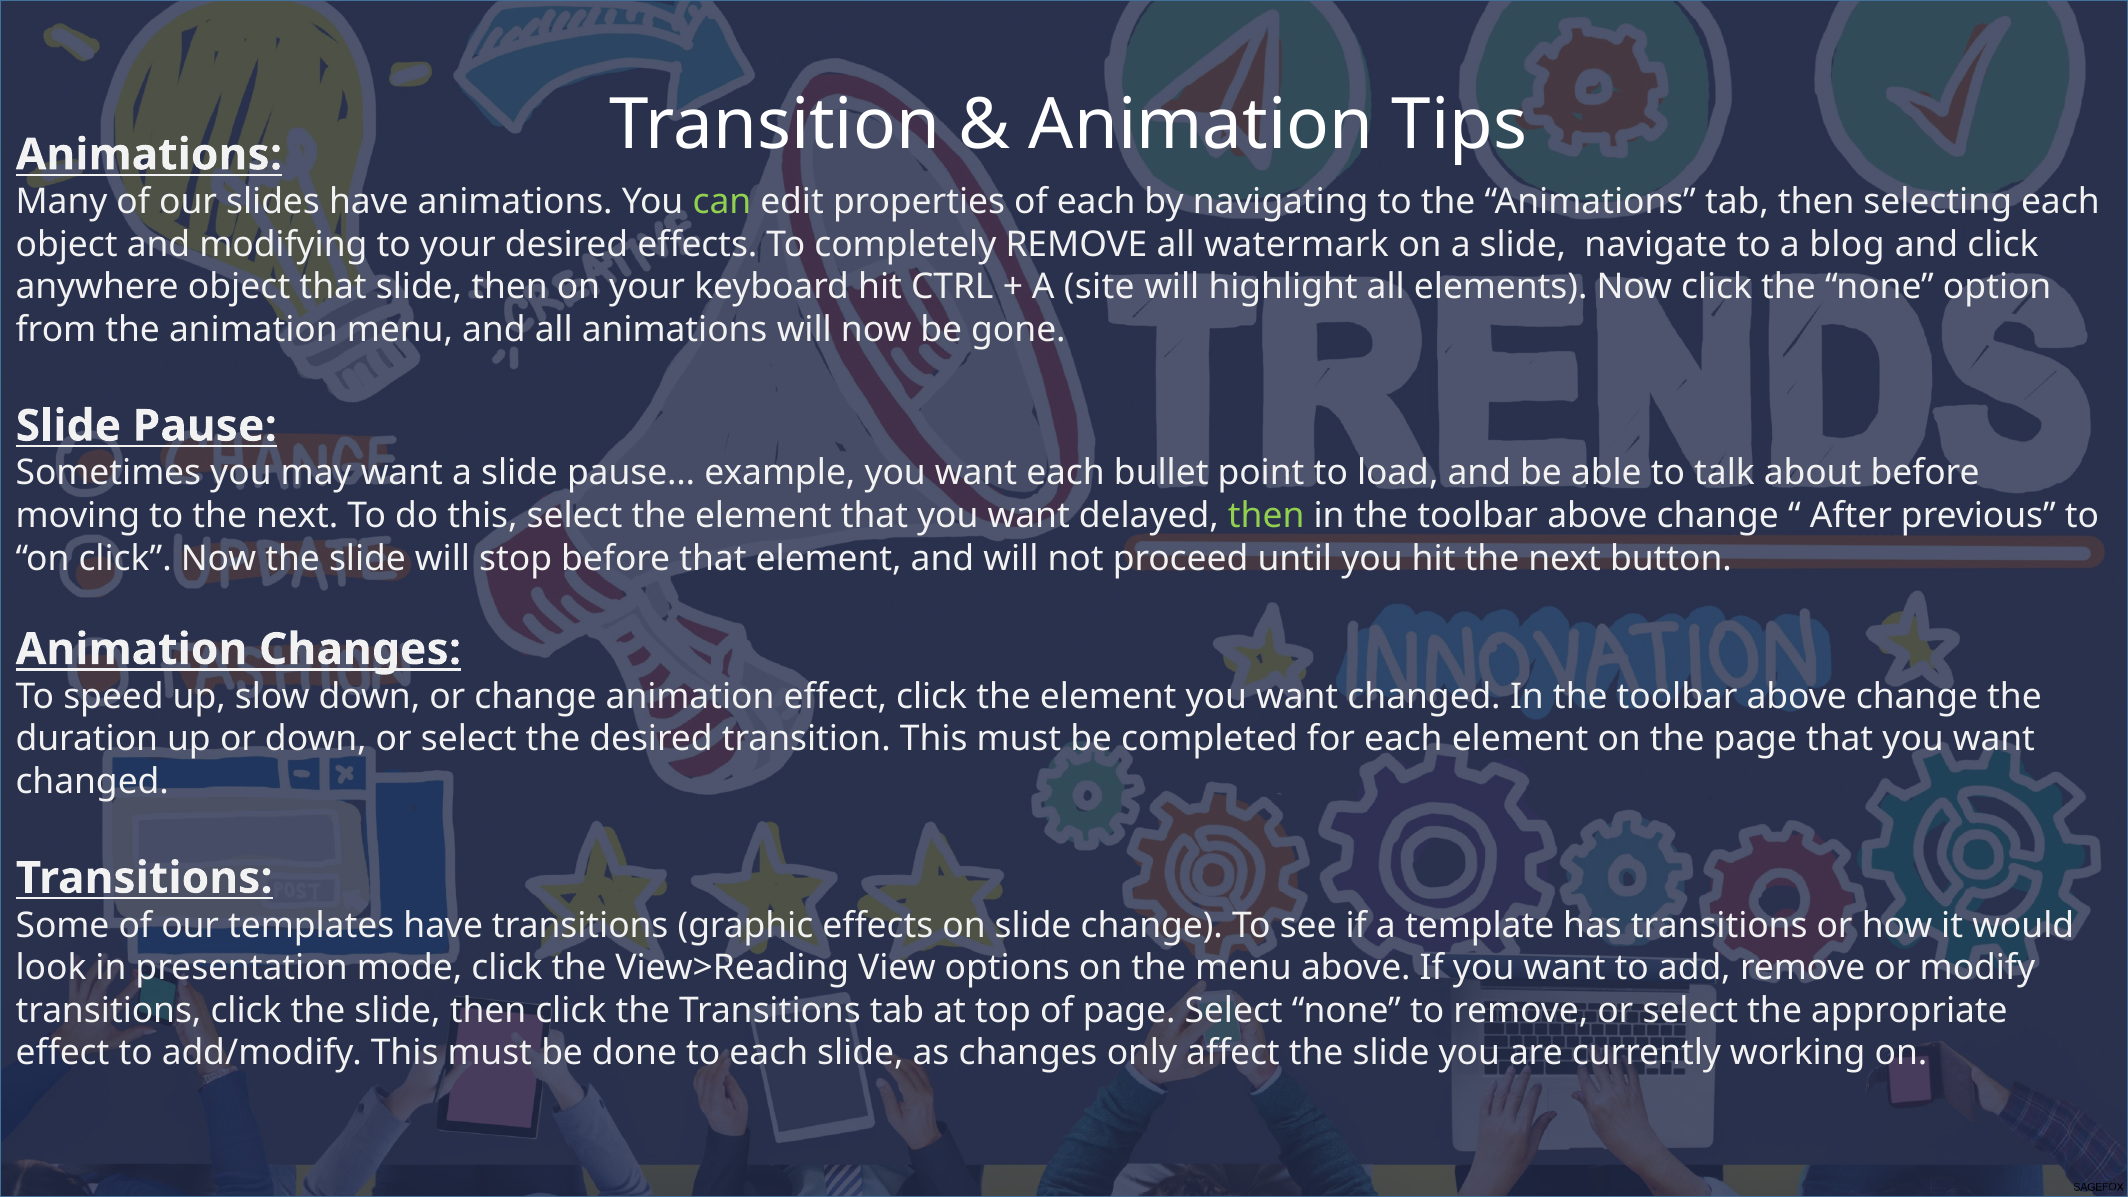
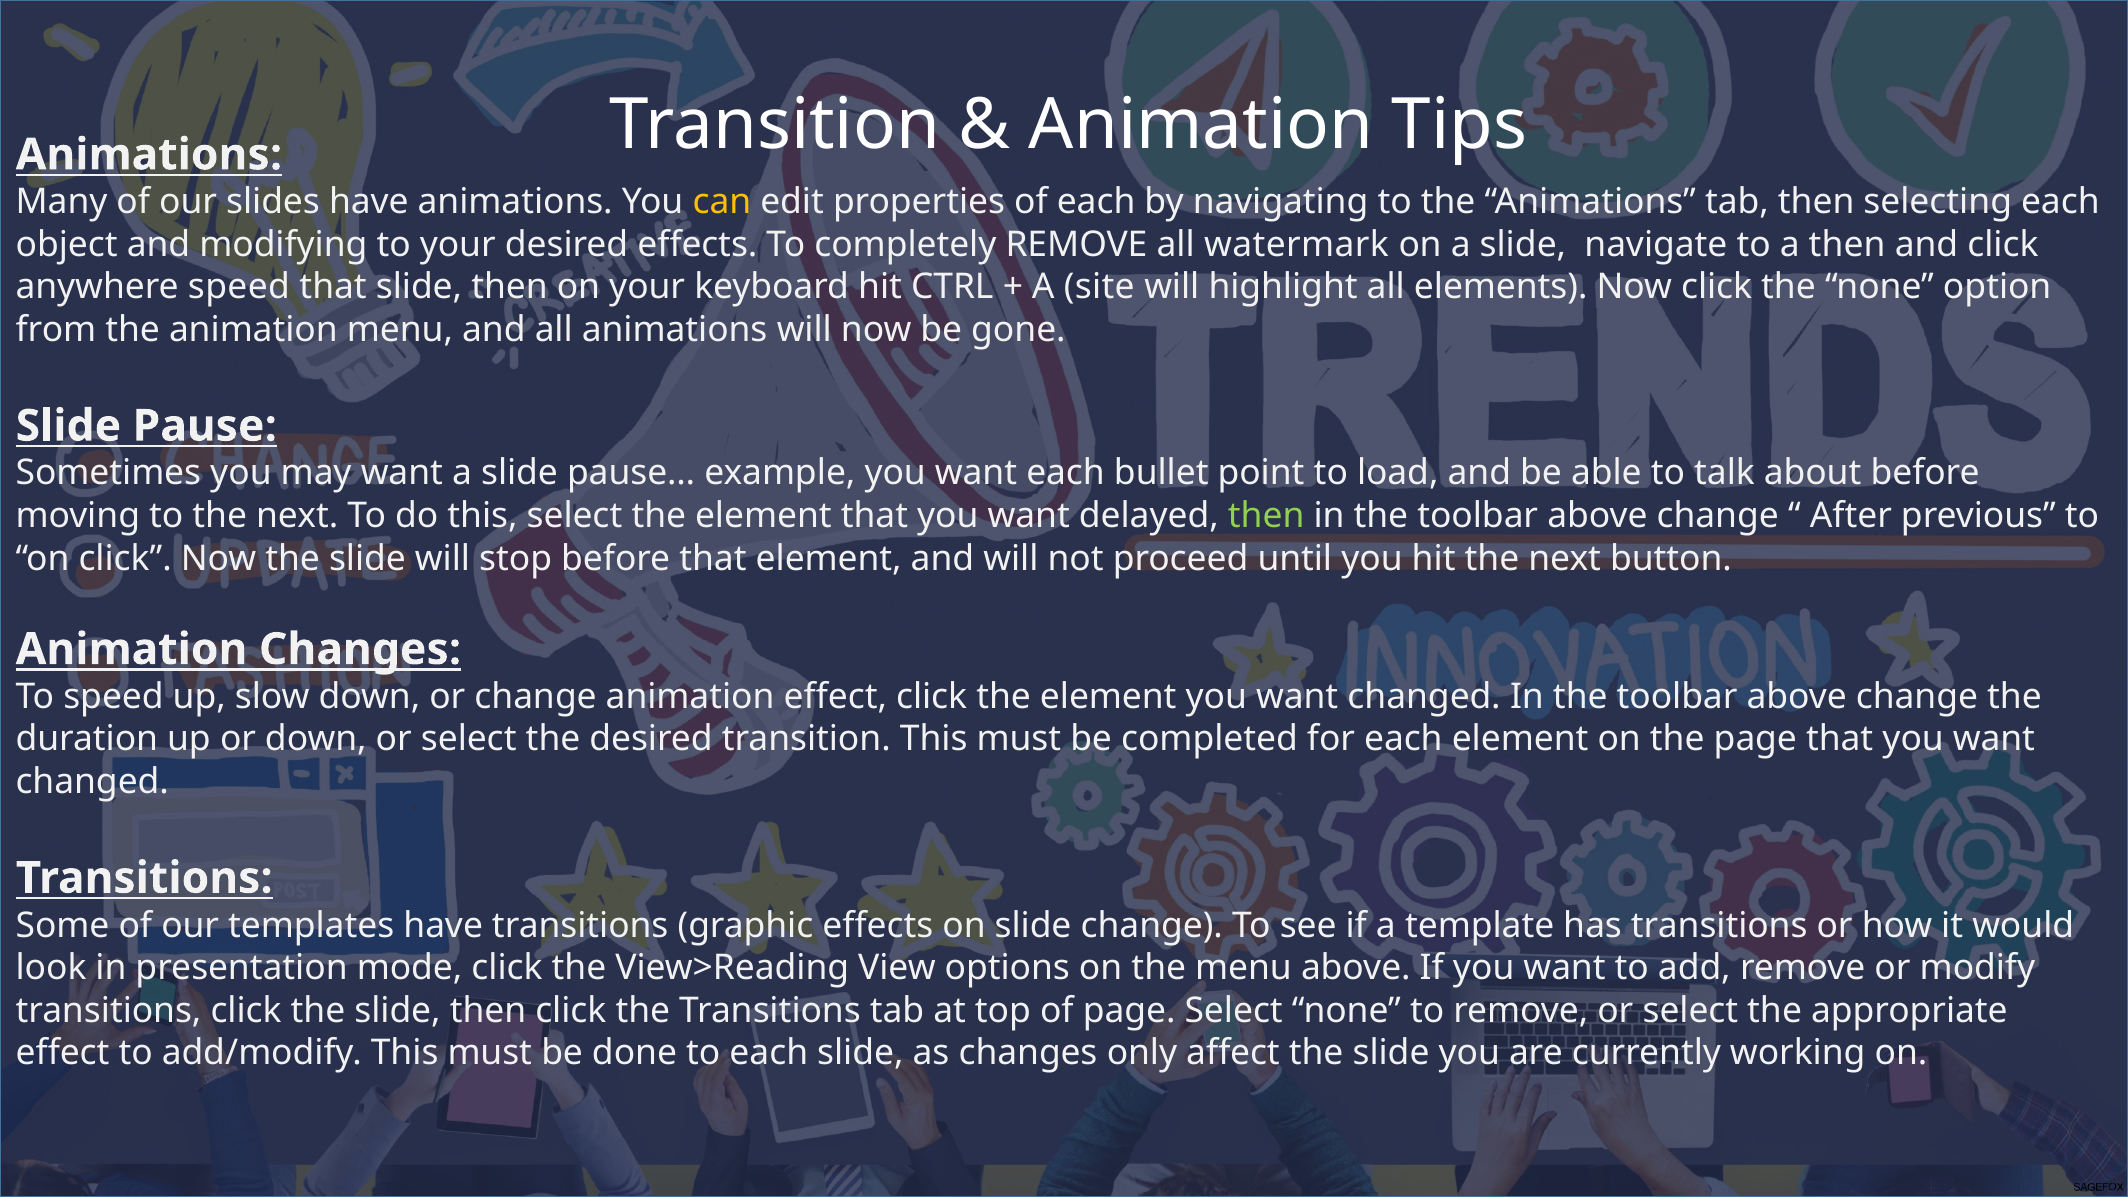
can colour: light green -> yellow (722, 202)
a blog: blog -> then (1847, 245)
anywhere object: object -> speed (239, 287)
